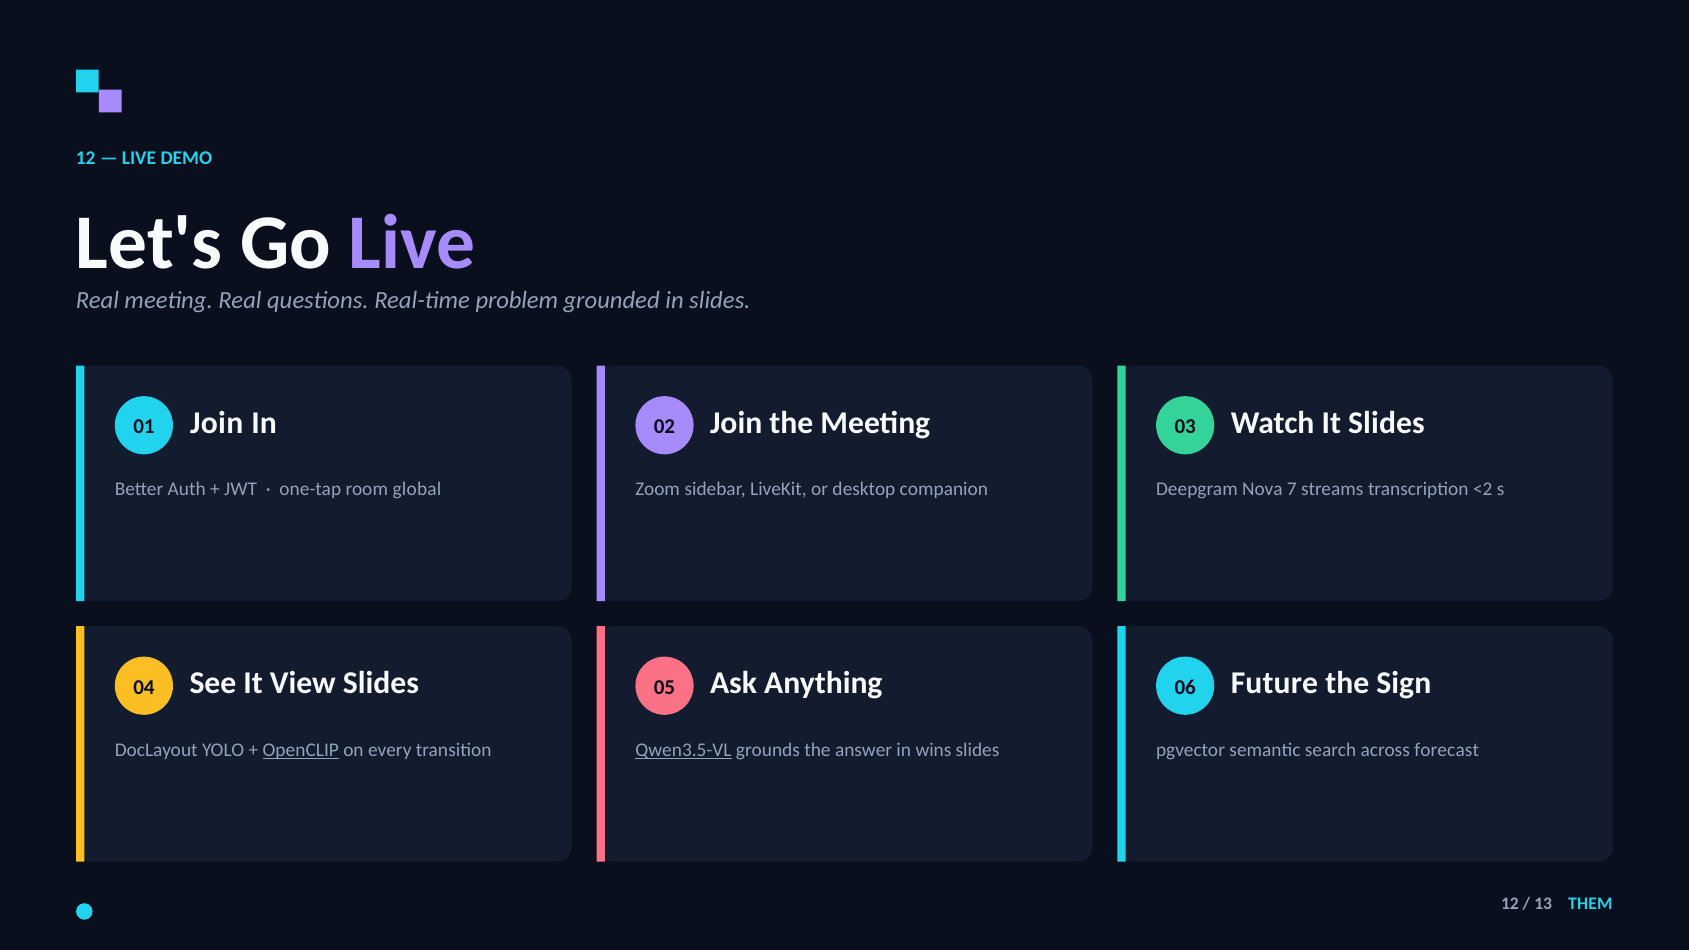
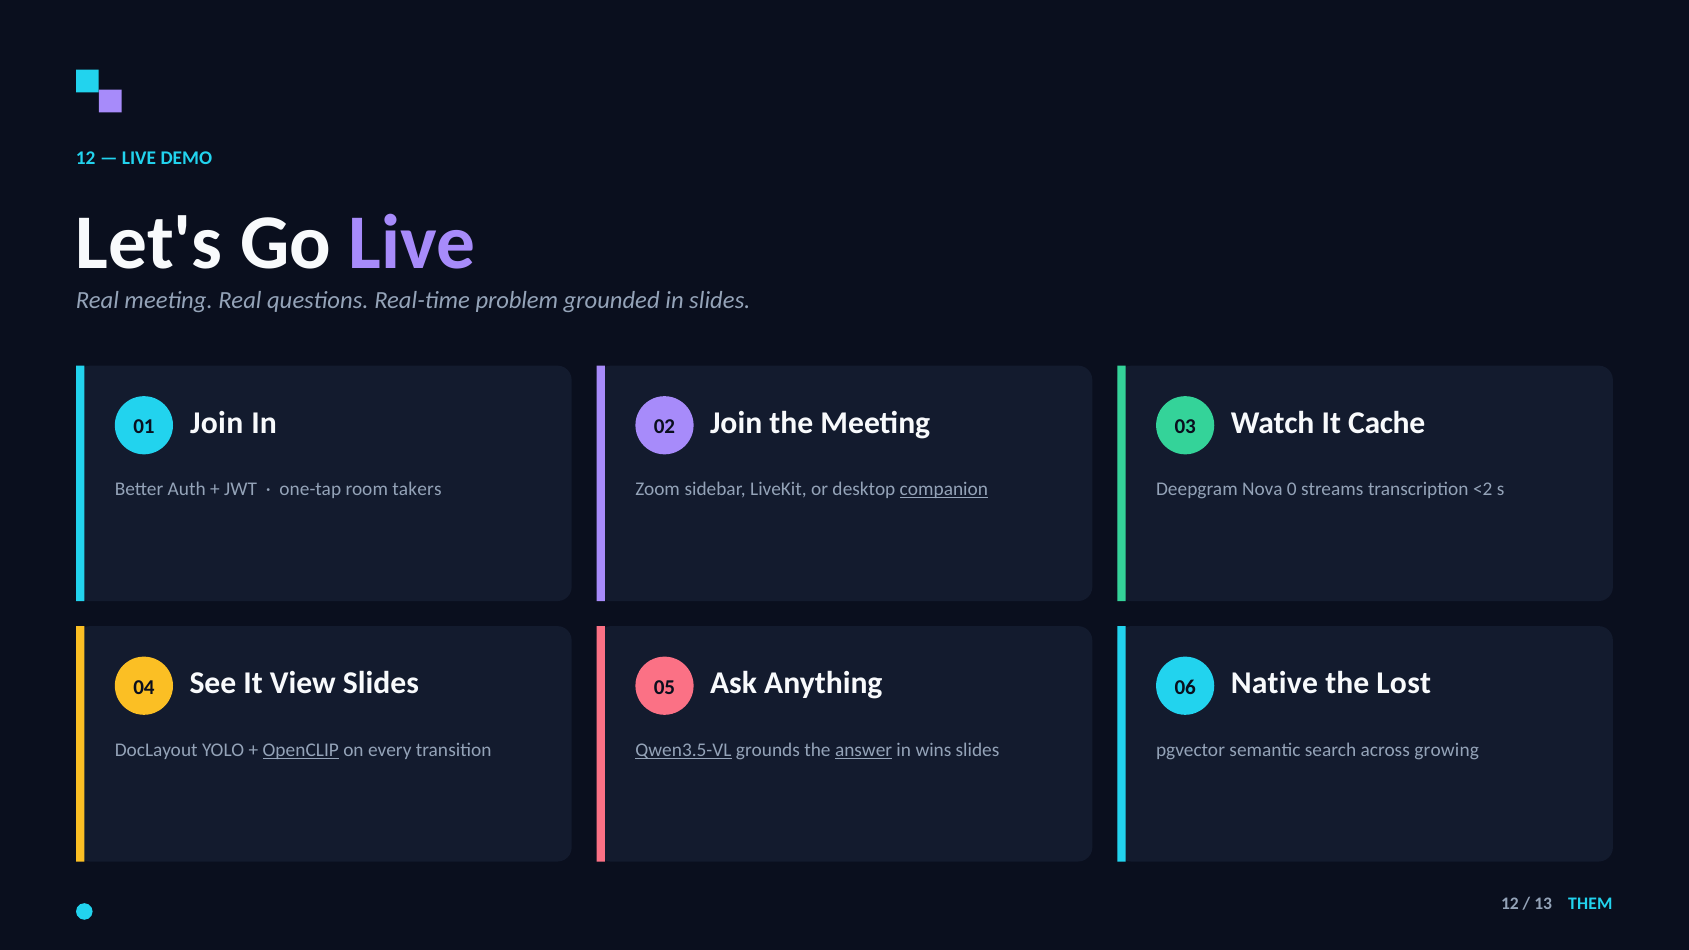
It Slides: Slides -> Cache (1387, 423)
global: global -> takers (417, 489)
companion underline: none -> present (944, 489)
7: 7 -> 0 (1292, 489)
Future: Future -> Native (1274, 683)
Sign: Sign -> Lost (1404, 683)
answer underline: none -> present (864, 750)
forecast: forecast -> growing (1447, 750)
